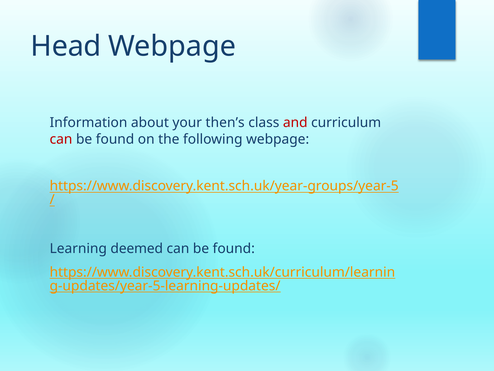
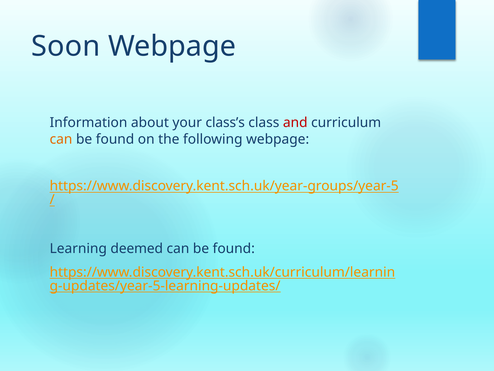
Head: Head -> Soon (66, 46)
then’s: then’s -> class’s (225, 123)
can colour: red -> orange (61, 139)
